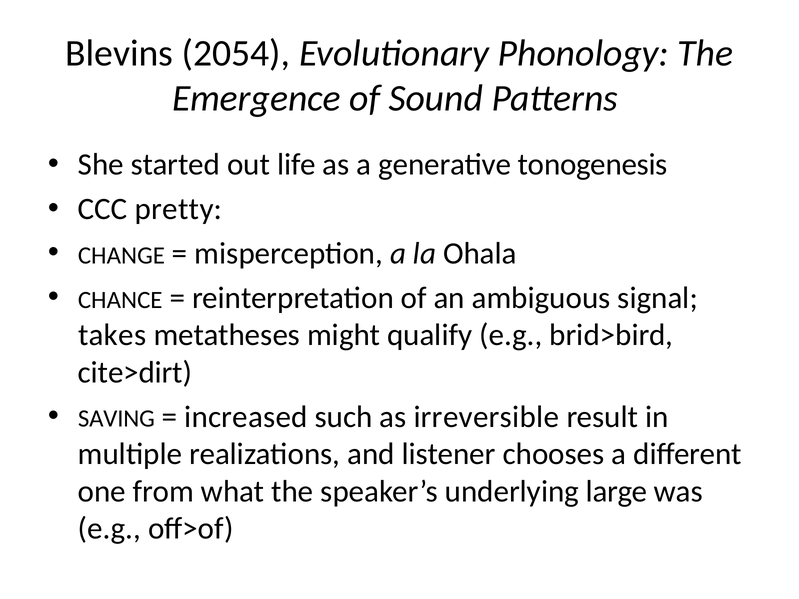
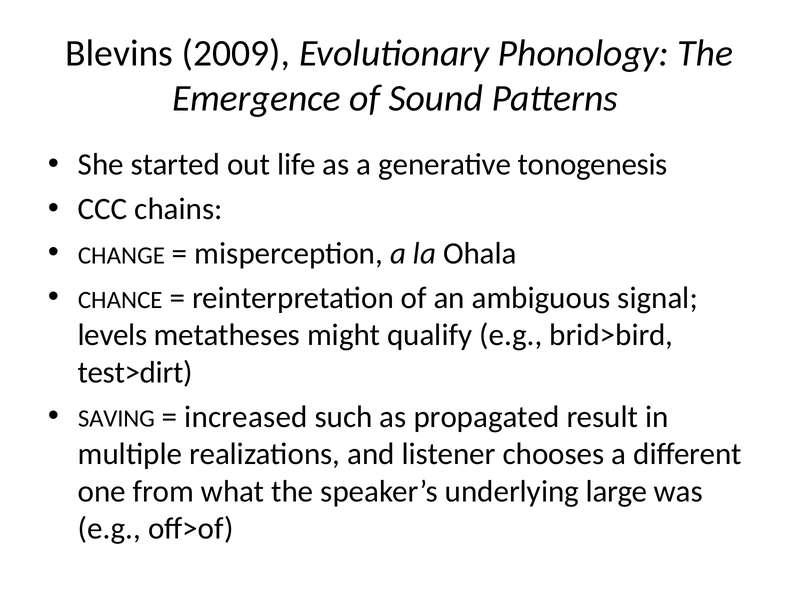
2054: 2054 -> 2009 (236, 53)
pretty: pretty -> chains (179, 209)
takes: takes -> levels (112, 335)
cite>dirt: cite>dirt -> test>dirt (135, 373)
irreversible: irreversible -> propagated (487, 417)
